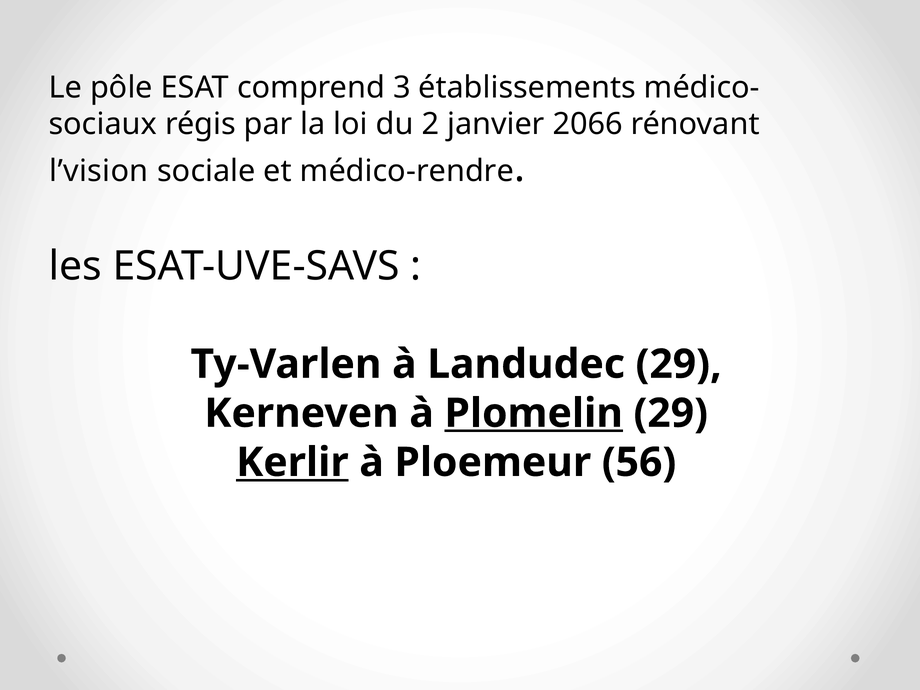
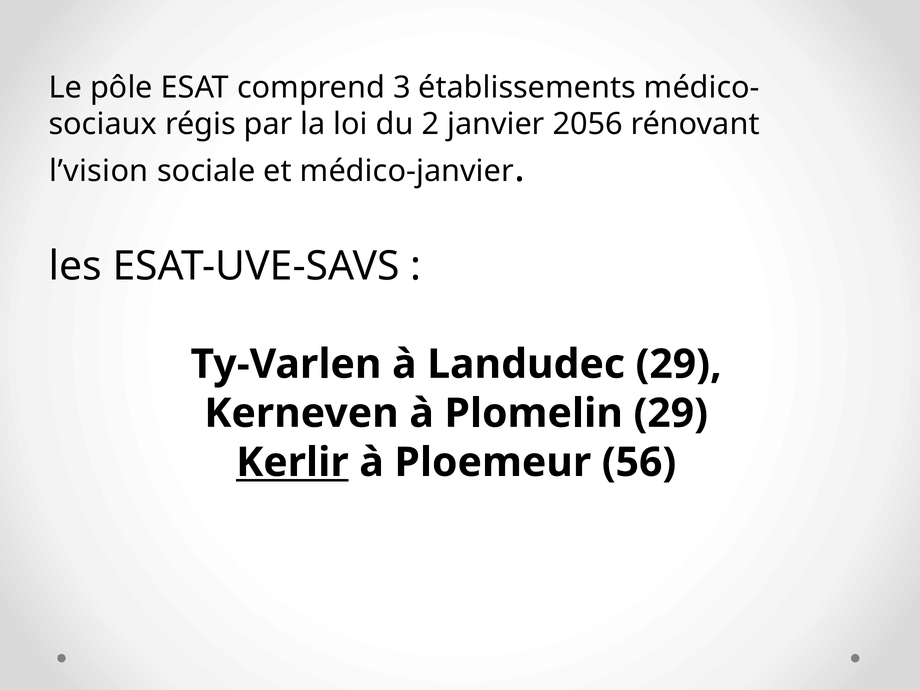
2066: 2066 -> 2056 (588, 124)
médico-rendre: médico-rendre -> médico-janvier (407, 171)
Plomelin underline: present -> none (534, 413)
